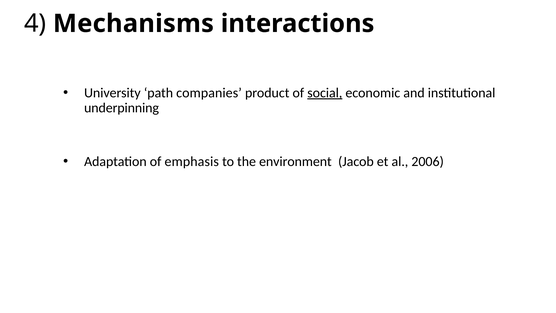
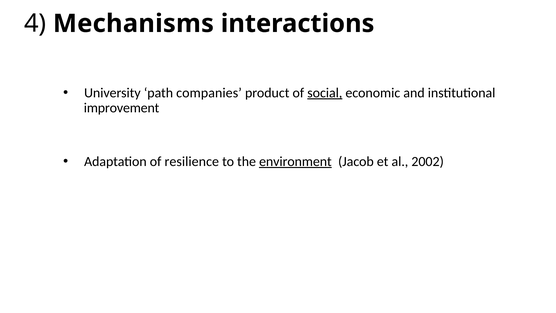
underpinning: underpinning -> improvement (122, 108)
emphasis: emphasis -> resilience (192, 161)
environment underline: none -> present (295, 161)
2006: 2006 -> 2002 (428, 161)
